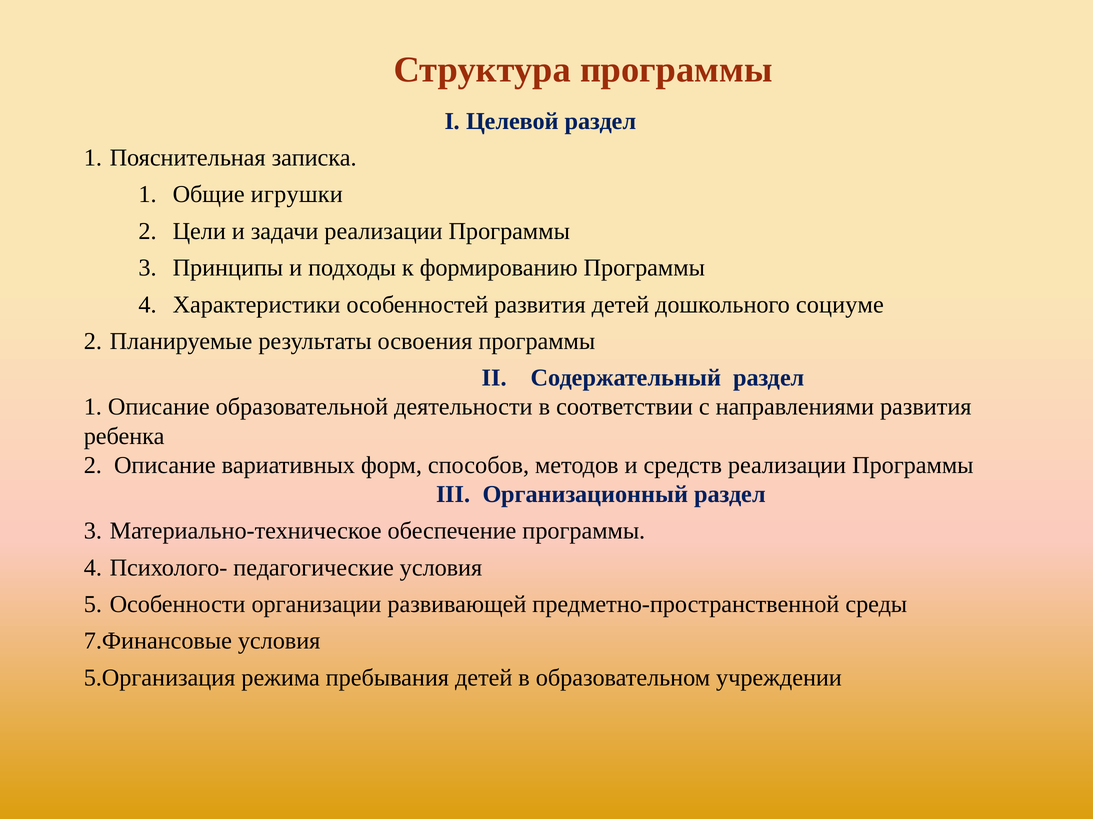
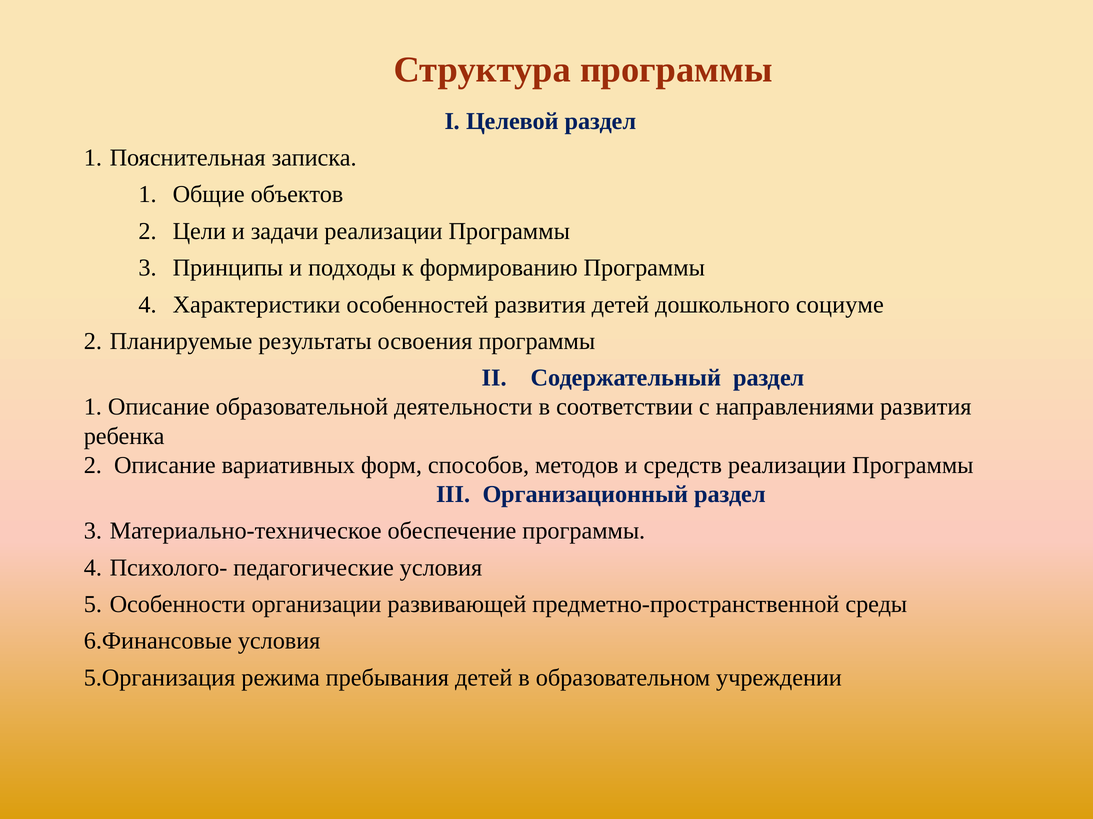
игрушки: игрушки -> объектов (297, 195)
7.Финансовые: 7.Финансовые -> 6.Финансовые (158, 642)
